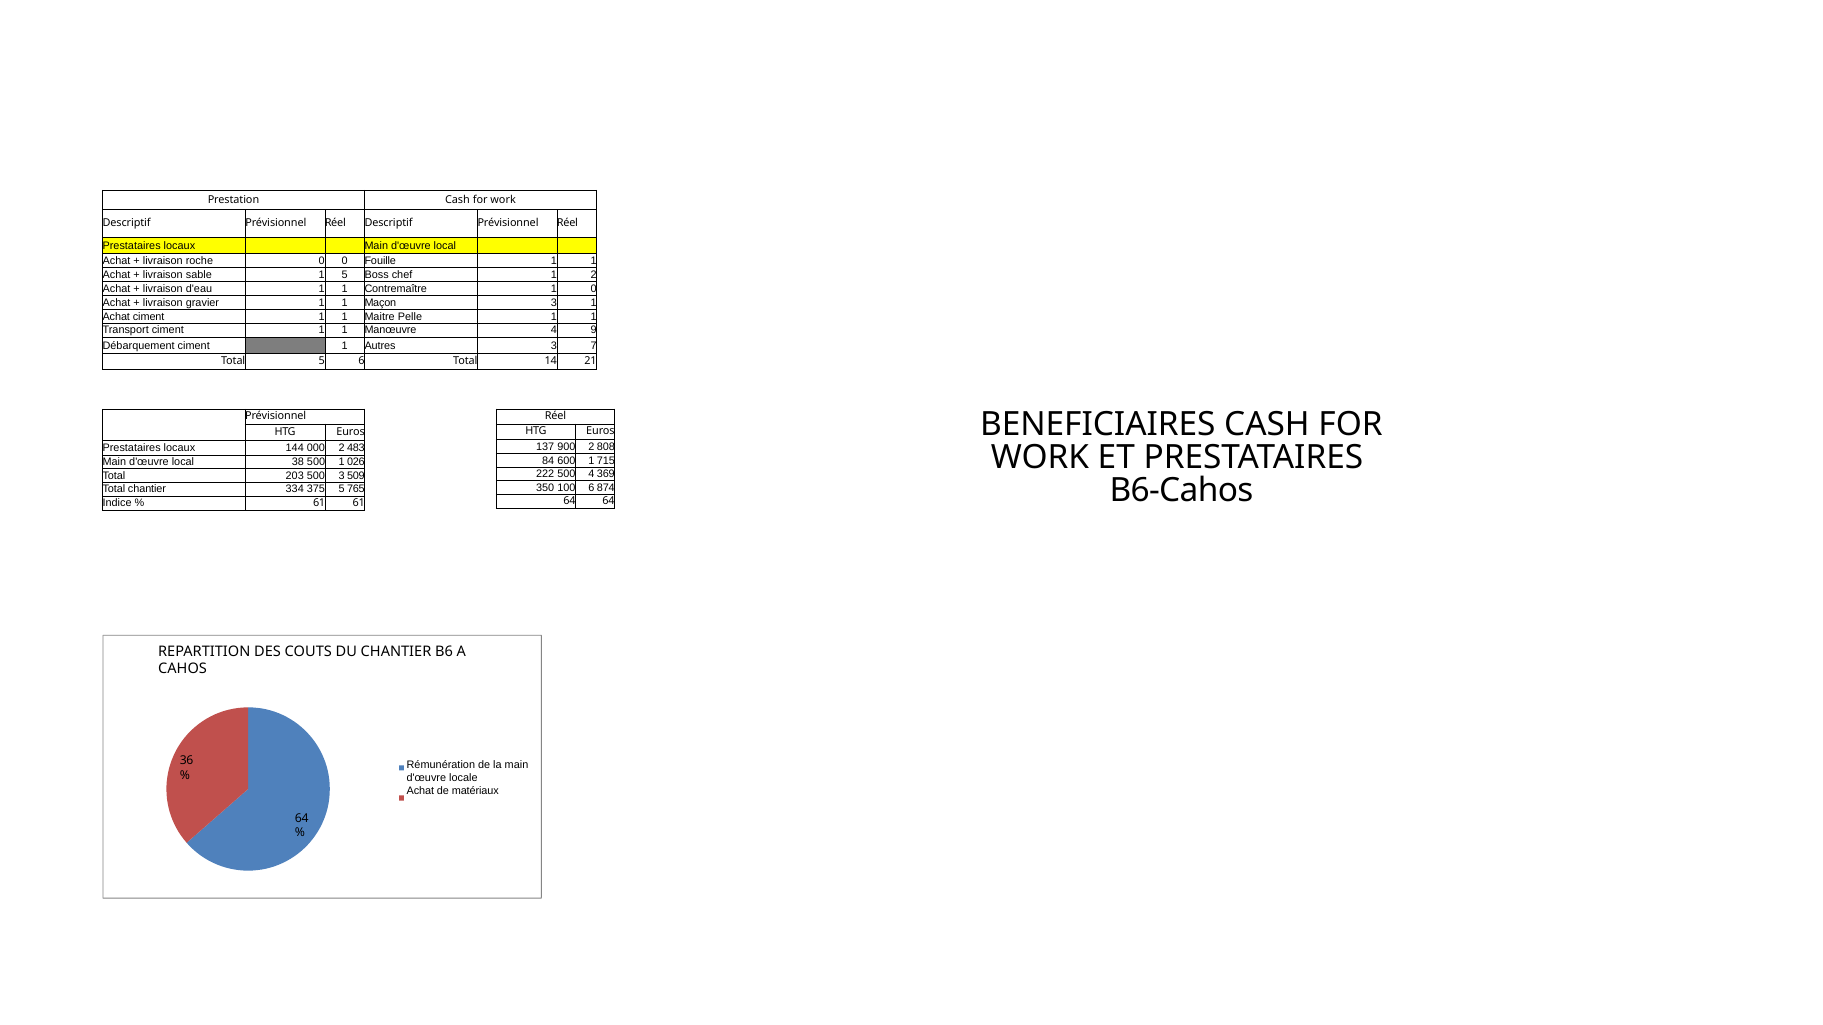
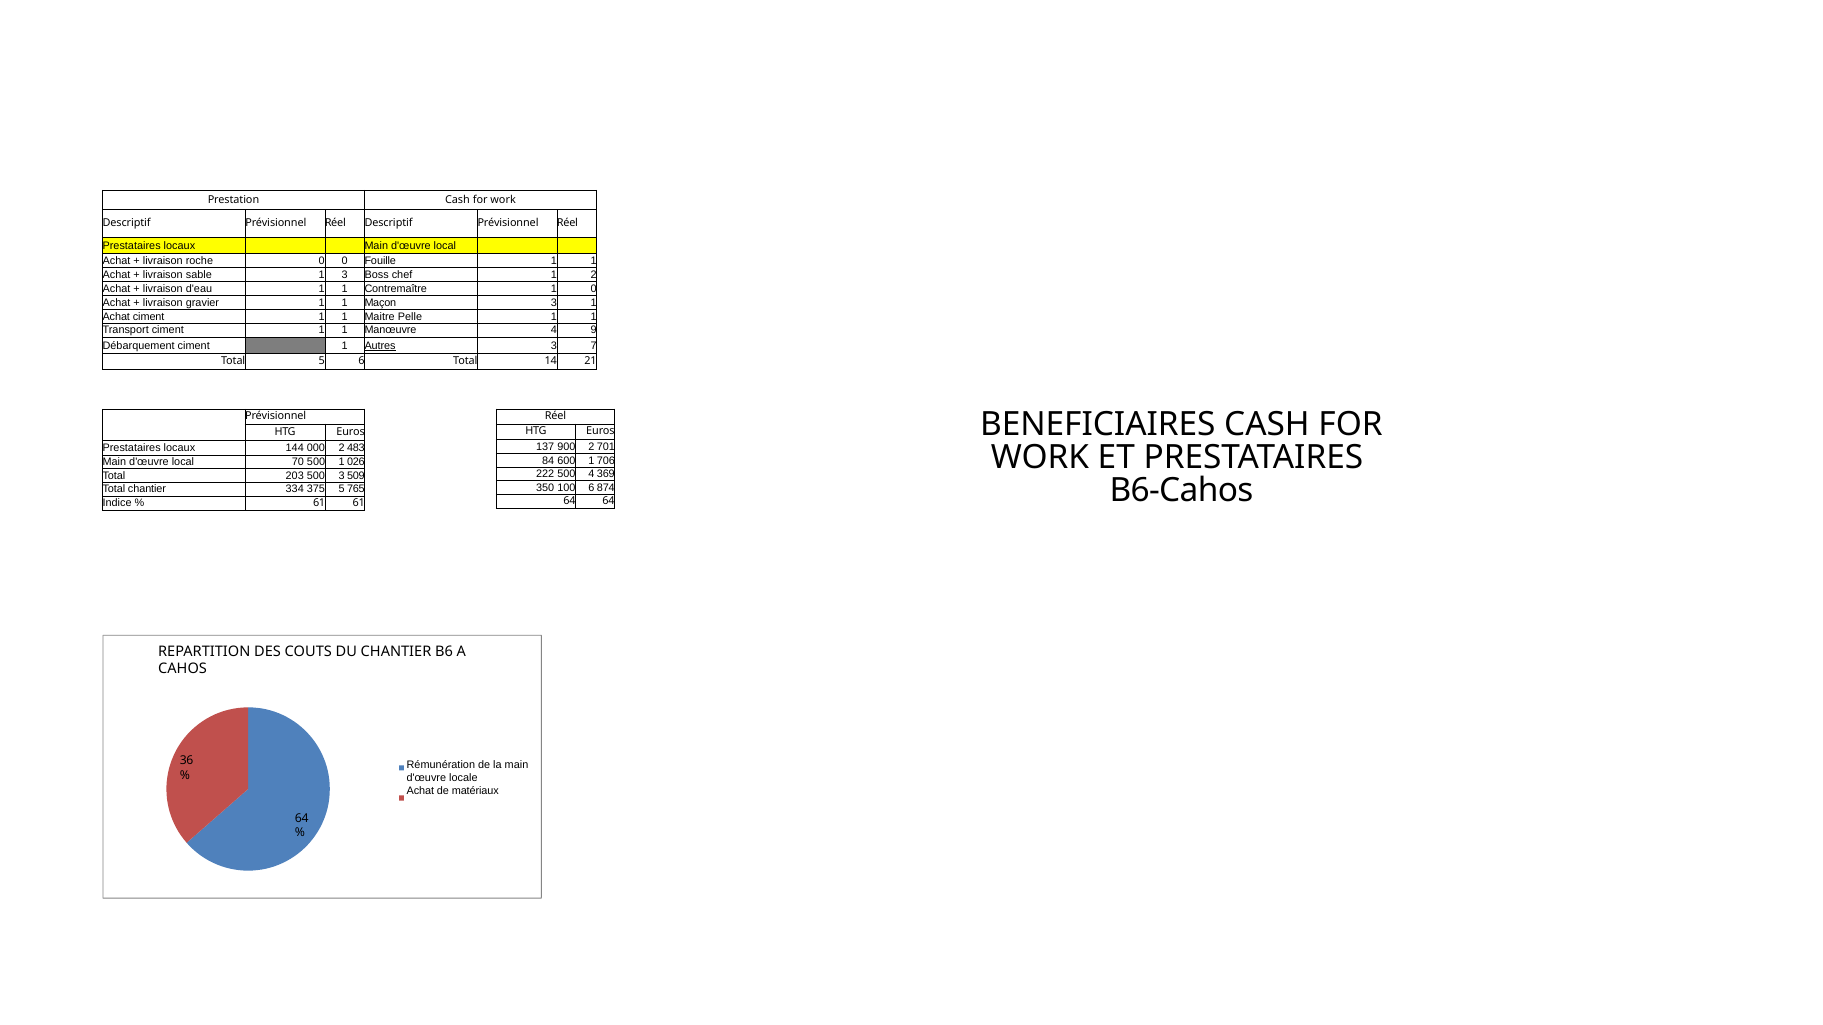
1 5: 5 -> 3 (345, 275)
Autres underline: none -> present (380, 346)
808: 808 -> 701 (606, 447)
715: 715 -> 706 (606, 461)
38: 38 -> 70 (298, 462)
